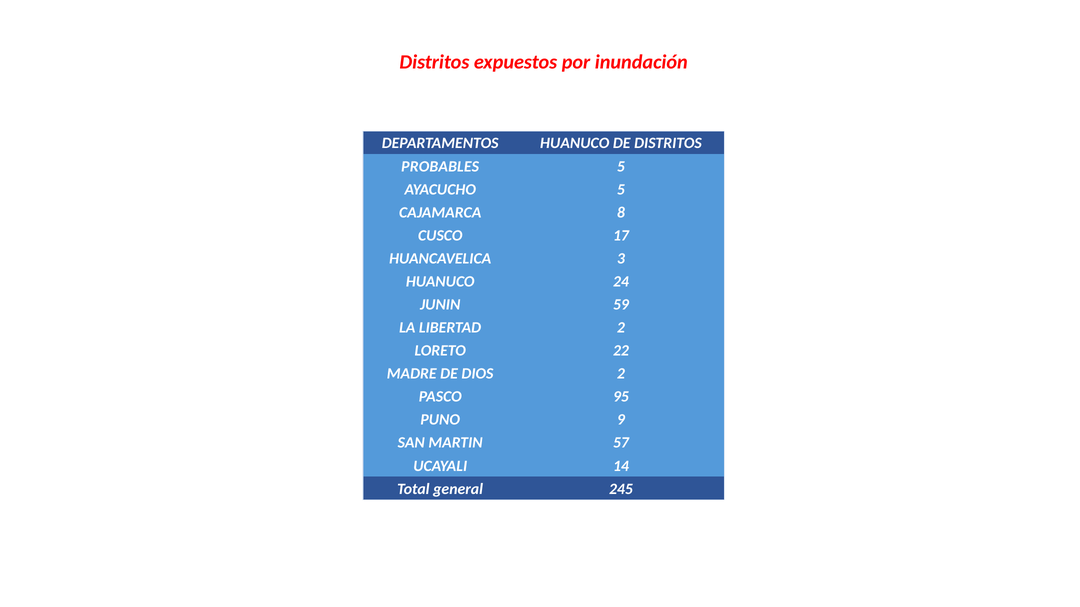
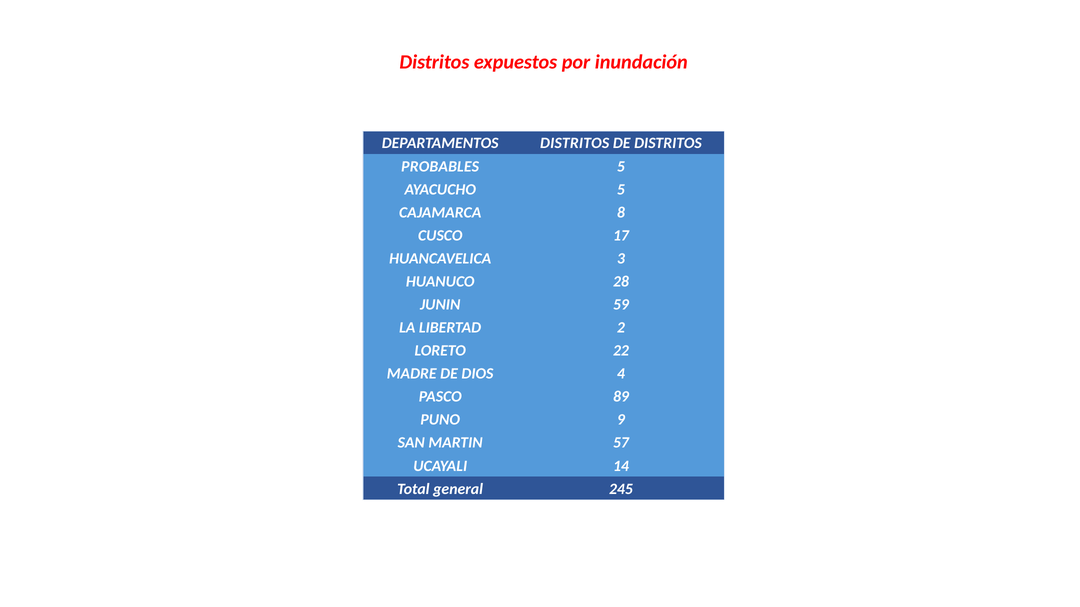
DEPARTAMENTOS HUANUCO: HUANUCO -> DISTRITOS (575, 143)
24: 24 -> 28 (621, 282)
DIOS 2: 2 -> 4 (621, 374)
95: 95 -> 89 (621, 397)
